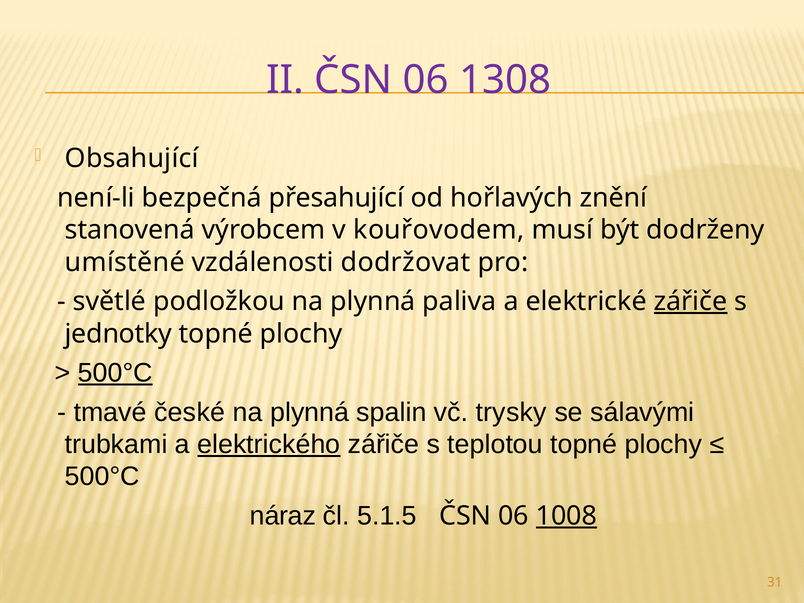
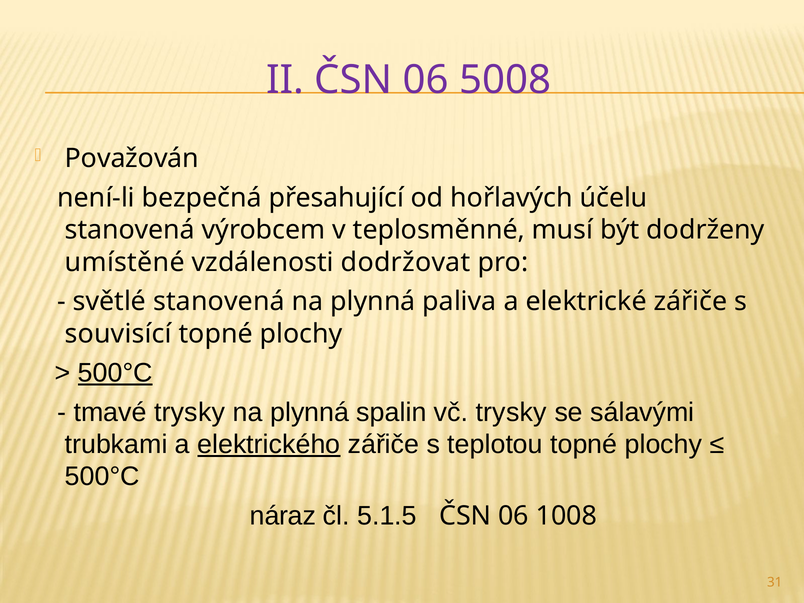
1308: 1308 -> 5008 (505, 80)
Obsahující: Obsahující -> Považován (132, 159)
znění: znění -> účelu (614, 198)
kouřovodem: kouřovodem -> teplosměnné (439, 230)
světlé podložkou: podložkou -> stanovená (219, 302)
zářiče underline: present -> none (691, 302)
jednotky: jednotky -> souvisící (118, 334)
tmavé české: české -> trysky (190, 412)
1008 underline: present -> none (566, 516)
